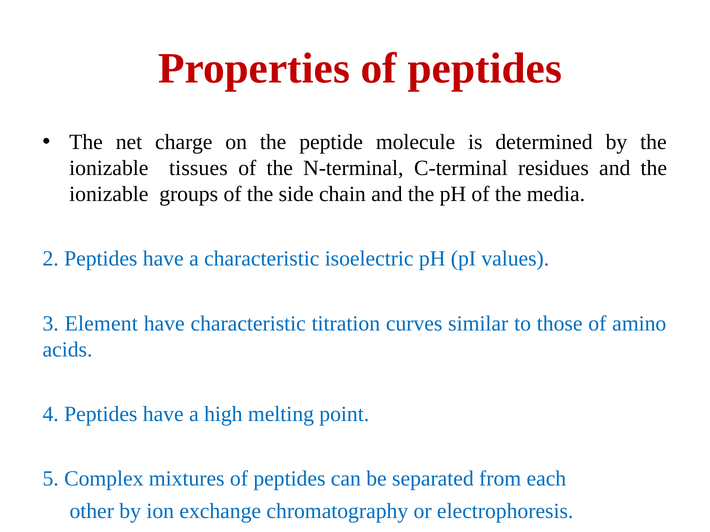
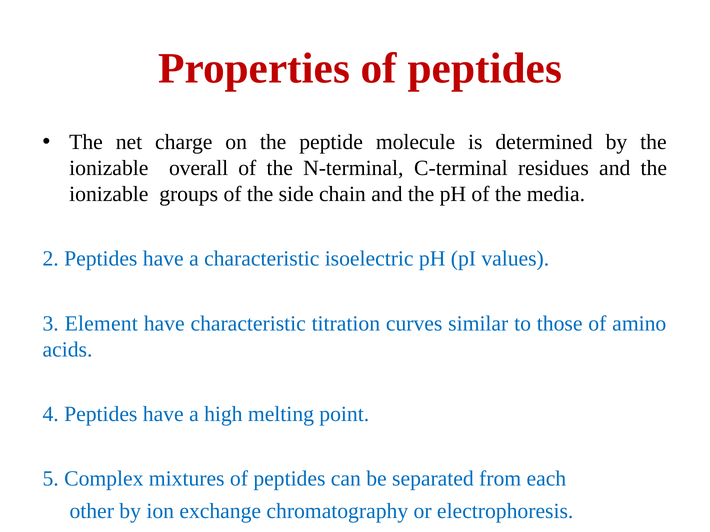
tissues: tissues -> overall (199, 168)
